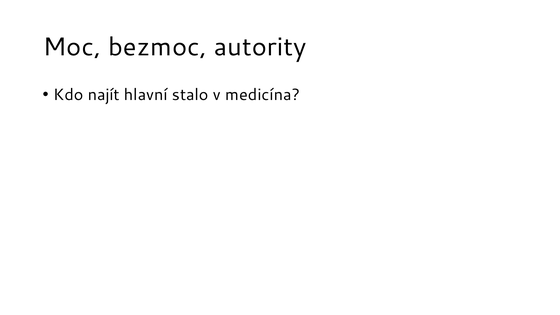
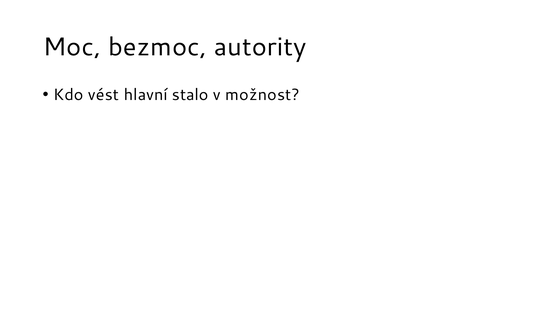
najít: najít -> vést (104, 95)
medicína: medicína -> možnost (263, 95)
